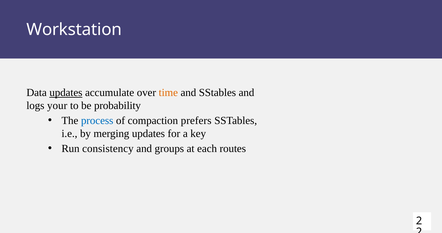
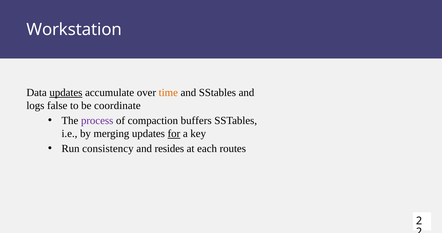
your: your -> false (57, 106)
probability: probability -> coordinate (117, 106)
process colour: blue -> purple (97, 121)
prefers: prefers -> buffers (196, 121)
for underline: none -> present (174, 134)
groups: groups -> resides (169, 149)
